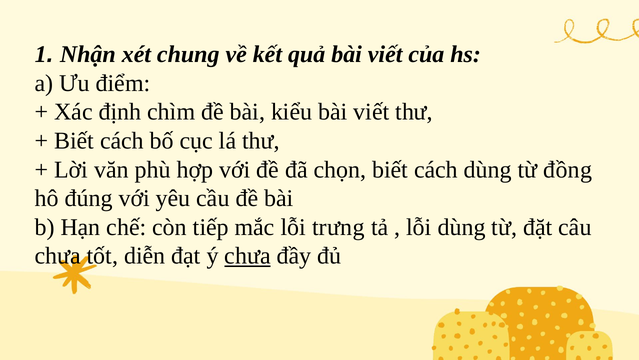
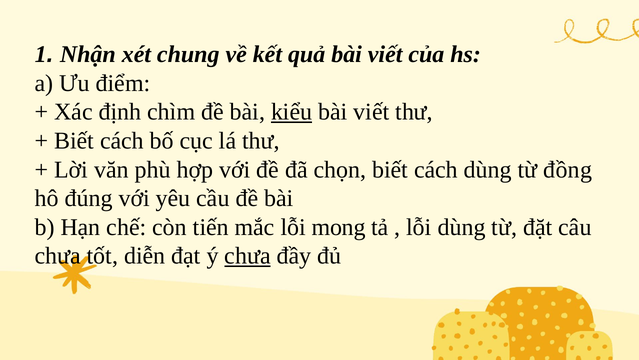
kiểu underline: none -> present (292, 112)
tiếp: tiếp -> tiến (211, 227)
trưng: trưng -> mong (339, 227)
